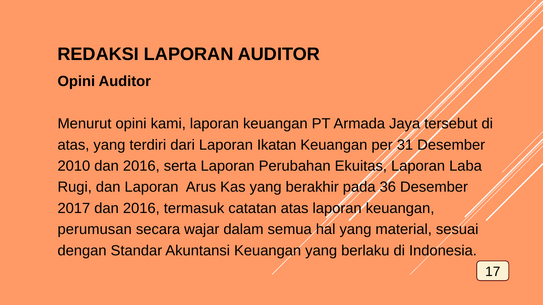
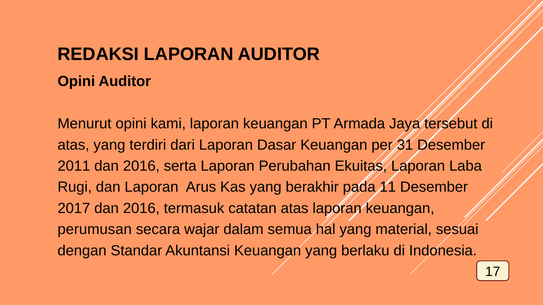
Ikatan: Ikatan -> Dasar (277, 145)
2010: 2010 -> 2011 (74, 166)
36: 36 -> 11 (388, 187)
